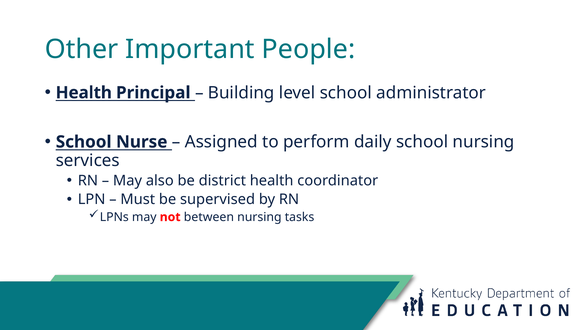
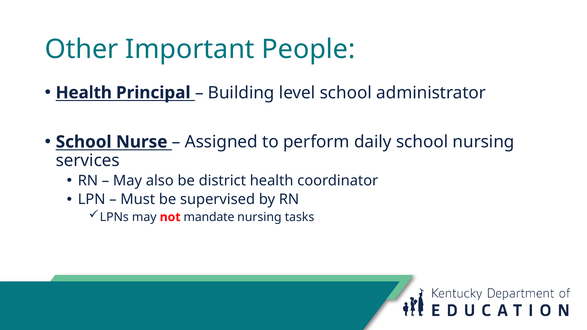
between: between -> mandate (209, 217)
